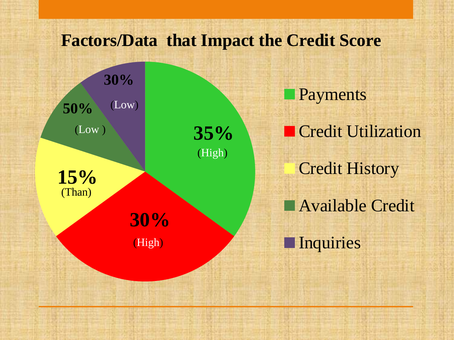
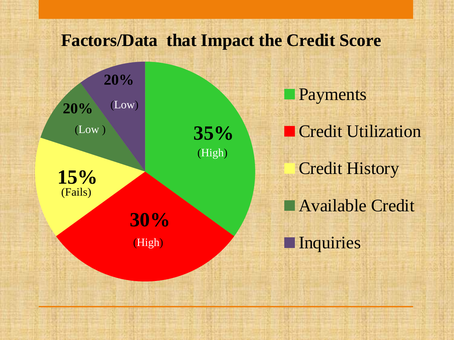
30%: 30% -> 20% (119, 80)
50%: 50% -> 20% (78, 109)
Than: Than -> Fails (76, 192)
